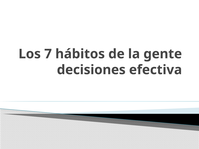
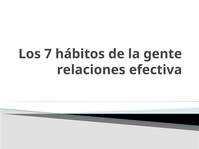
decisiones: decisiones -> relaciones (91, 70)
